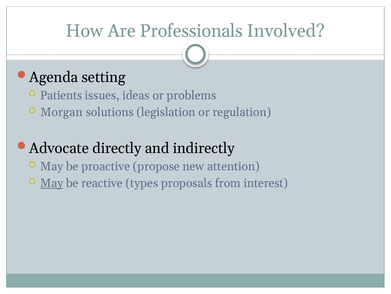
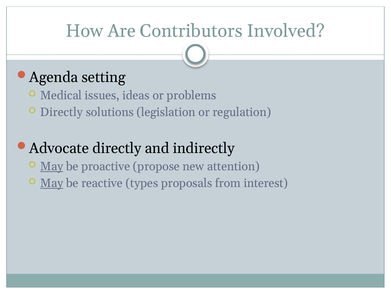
Professionals: Professionals -> Contributors (191, 31)
Patients: Patients -> Medical (61, 95)
Morgan: Morgan -> Directly (62, 112)
May underline: none -> present (52, 166)
